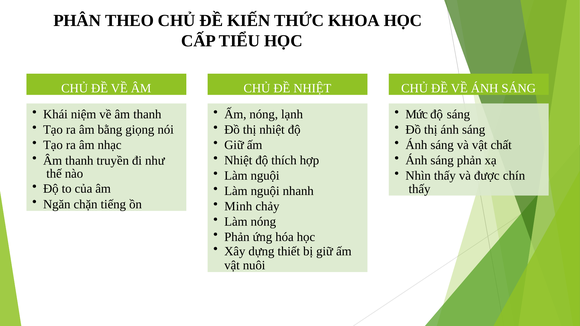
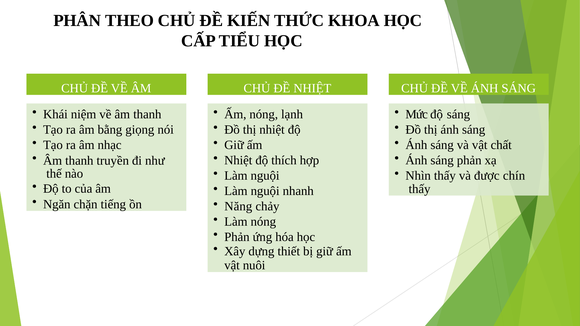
Minh: Minh -> Năng (238, 206)
